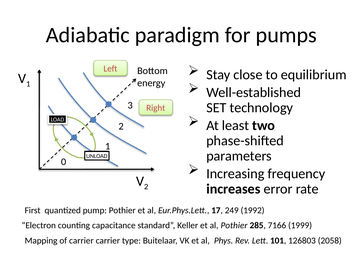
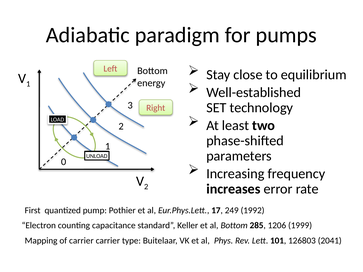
al Pothier: Pothier -> Bottom (234, 226)
7166: 7166 -> 1206 (277, 226)
2058: 2058 -> 2041 (330, 241)
